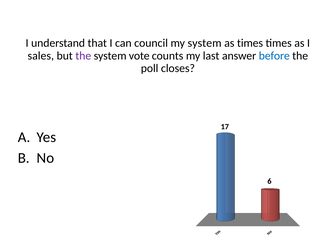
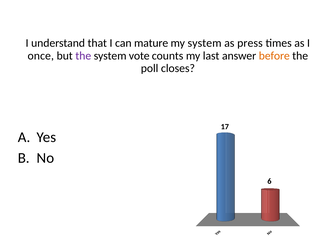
council: council -> mature (151, 43)
as times: times -> press (250, 43)
sales: sales -> once (41, 56)
before colour: blue -> orange (274, 56)
